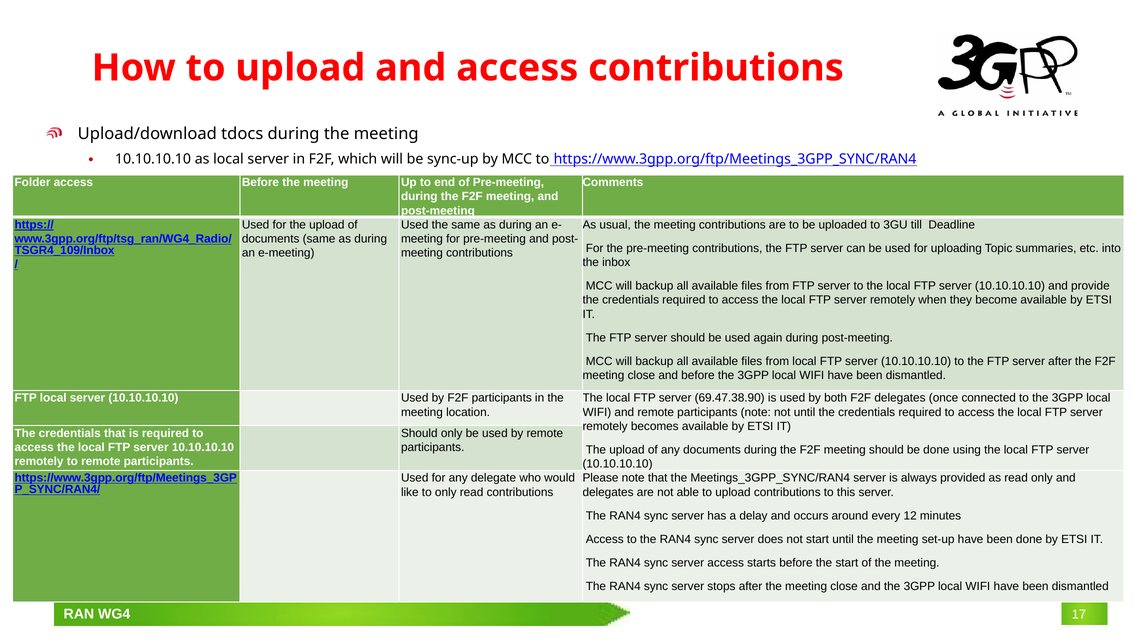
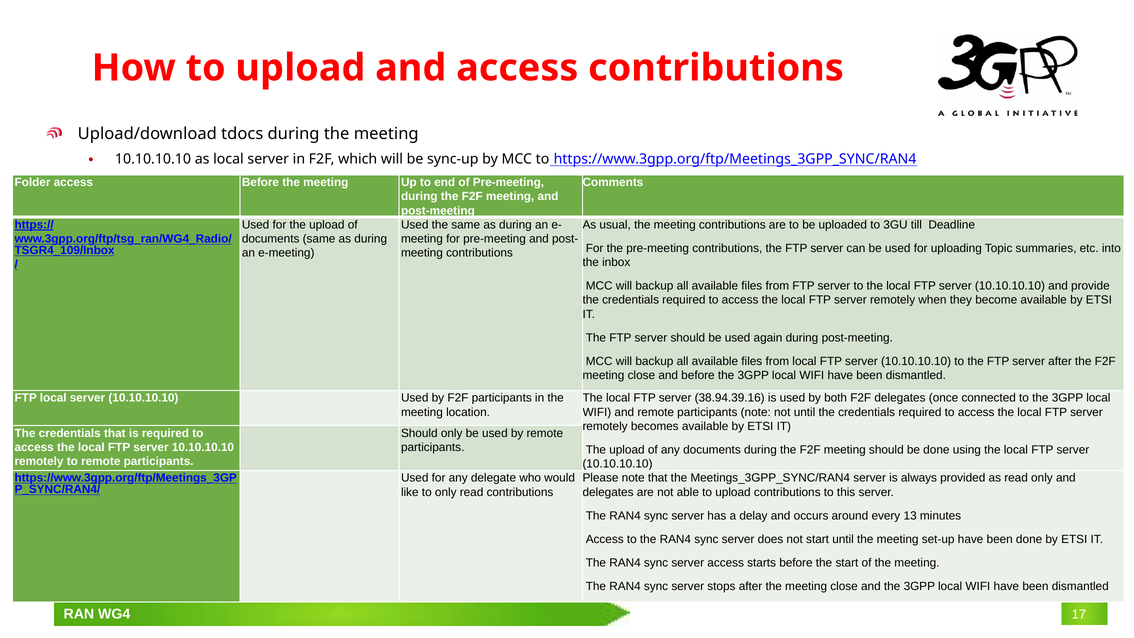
69.47.38.90: 69.47.38.90 -> 38.94.39.16 (730, 398)
12: 12 -> 13 (910, 516)
